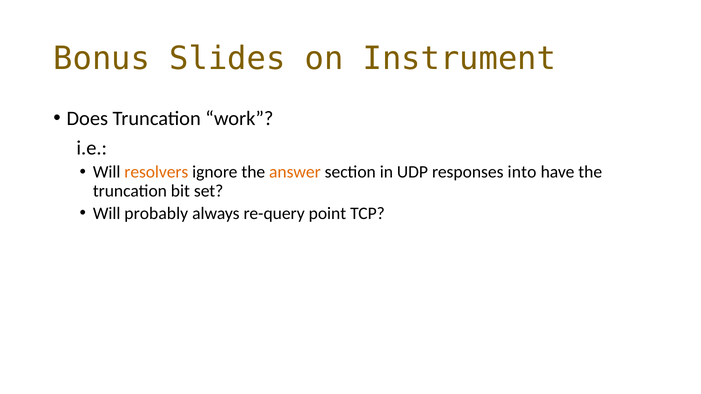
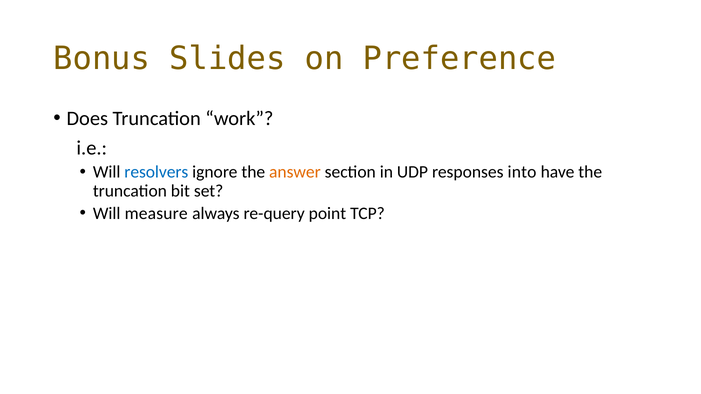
Instrument: Instrument -> Preference (459, 59)
resolvers colour: orange -> blue (156, 172)
probably: probably -> measure (156, 214)
